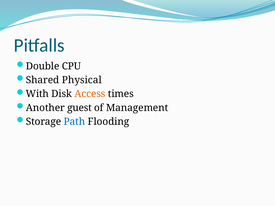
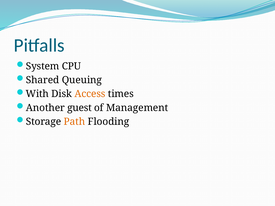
Double: Double -> System (43, 66)
Physical: Physical -> Queuing (82, 80)
Path colour: blue -> orange (74, 122)
